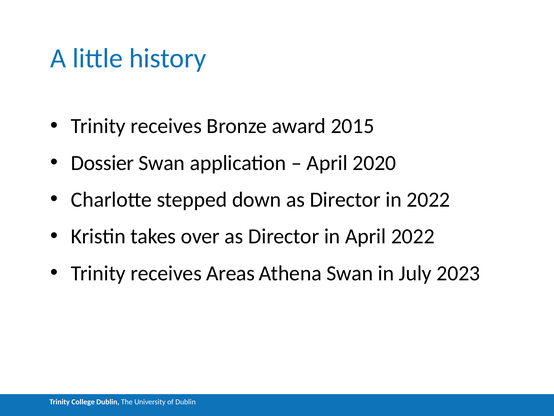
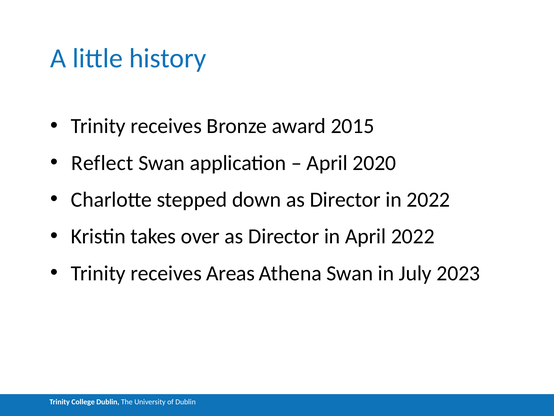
Dossier: Dossier -> Reflect (102, 163)
